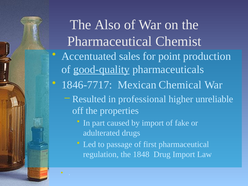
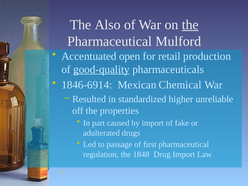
the underline: none -> present (190, 25)
Chemist: Chemist -> Mulford (178, 41)
sales: sales -> open (130, 56)
point: point -> retail (169, 56)
1846-7717: 1846-7717 -> 1846-6914 (87, 85)
professional: professional -> standardized (142, 99)
